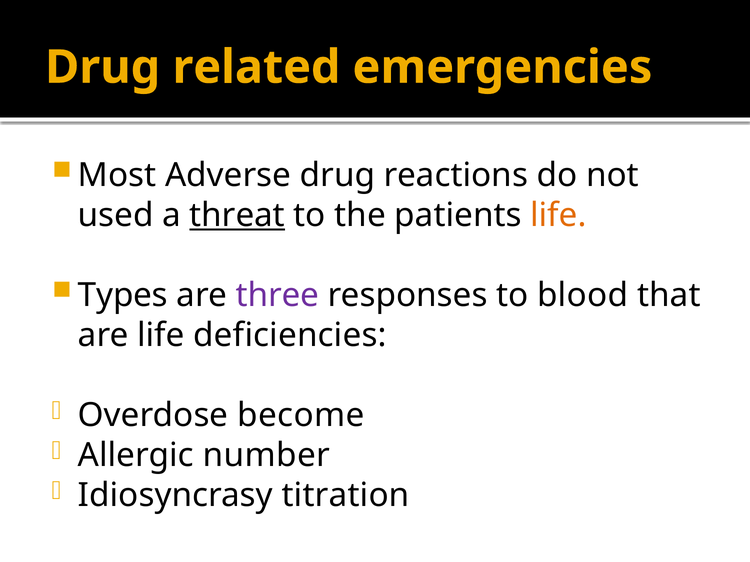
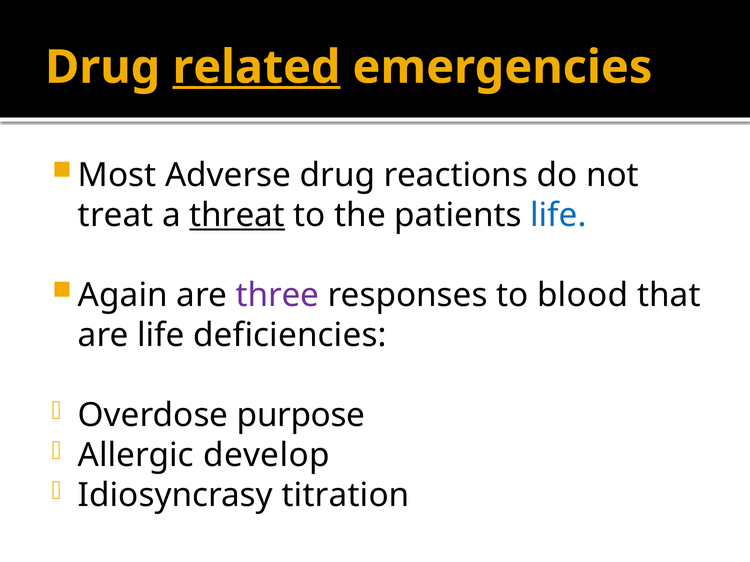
related underline: none -> present (256, 67)
used: used -> treat (116, 215)
life colour: orange -> blue (558, 215)
Types: Types -> Again (123, 295)
become: become -> purpose (301, 415)
number: number -> develop (266, 456)
